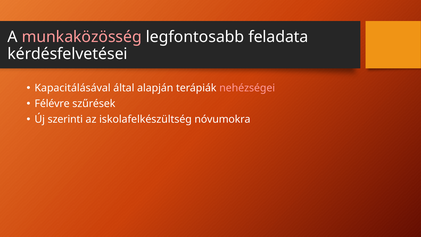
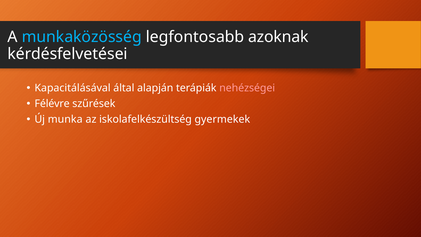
munkaközösség colour: pink -> light blue (82, 37)
feladata: feladata -> azoknak (278, 37)
szerinti: szerinti -> munka (65, 119)
nóvumokra: nóvumokra -> gyermekek (222, 119)
